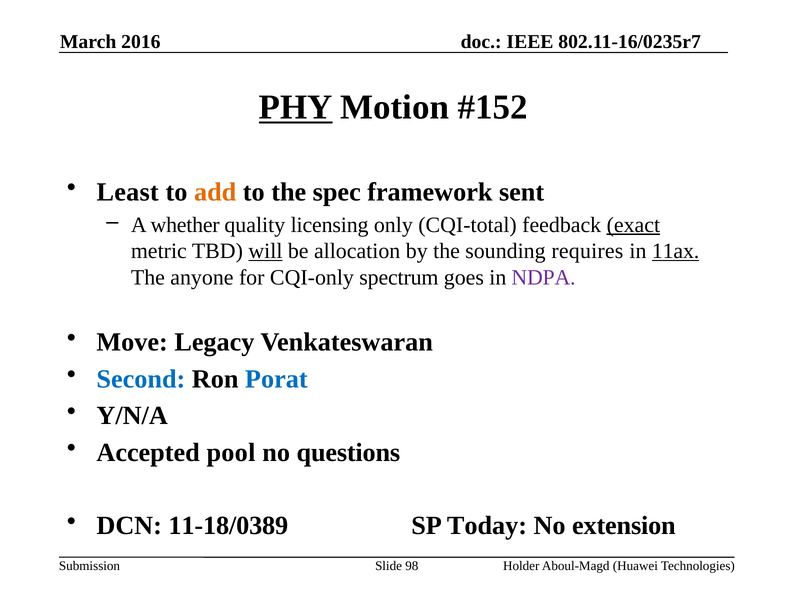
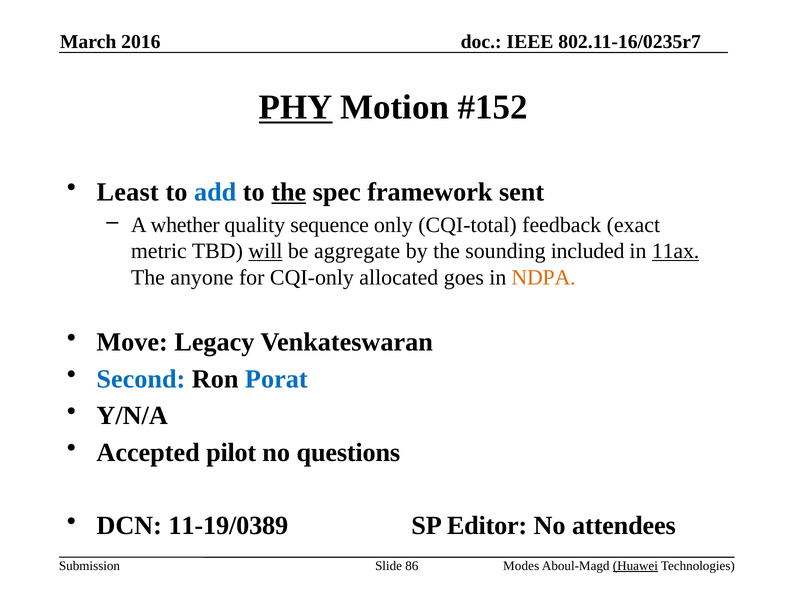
add colour: orange -> blue (215, 192)
the underline: none -> present (289, 192)
licensing: licensing -> sequence (330, 225)
exact underline: present -> none (633, 225)
allocation: allocation -> aggregate (357, 251)
requires: requires -> included (588, 251)
spectrum: spectrum -> allocated (399, 277)
NDPA colour: purple -> orange (543, 277)
pool: pool -> pilot (231, 453)
11-18/0389: 11-18/0389 -> 11-19/0389 (228, 526)
Today: Today -> Editor (487, 526)
extension: extension -> attendees (624, 526)
98: 98 -> 86 (412, 566)
Holder: Holder -> Modes (521, 566)
Huawei underline: none -> present (635, 566)
